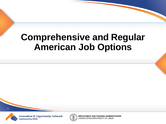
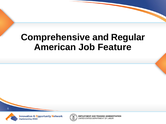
Options: Options -> Feature (115, 47)
